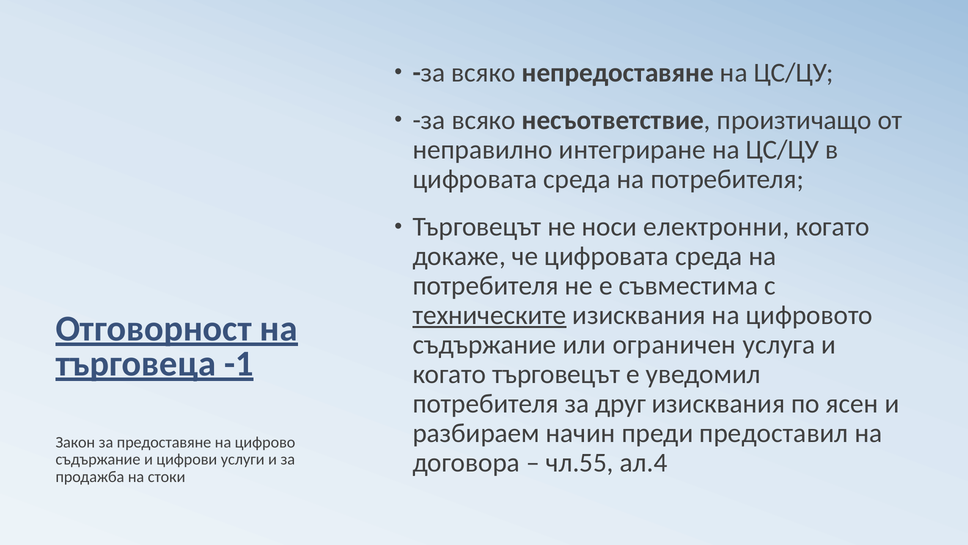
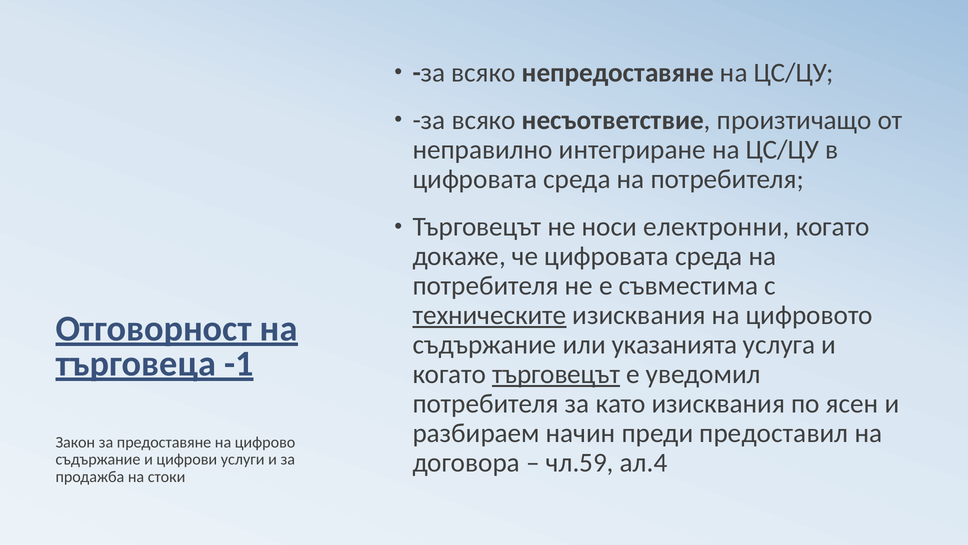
ограничен: ограничен -> указанията (675, 345)
търговецът underline: none -> present (556, 374)
друг: друг -> като (621, 403)
чл.55: чл.55 -> чл.59 (580, 462)
